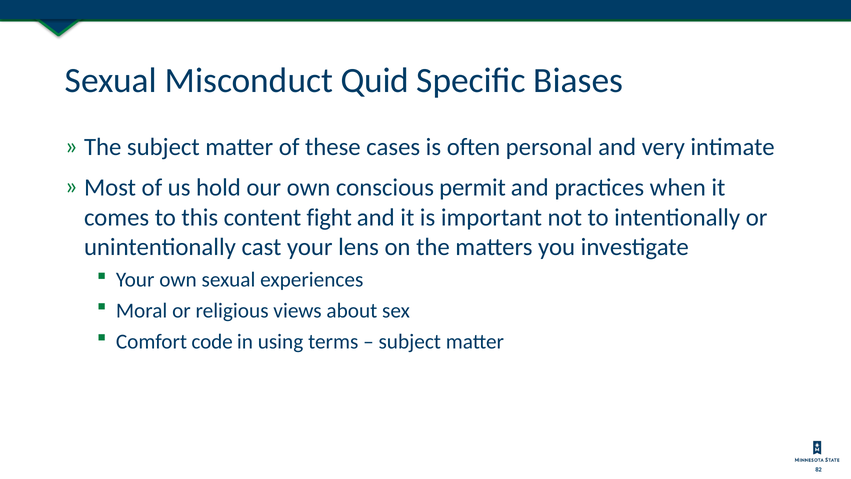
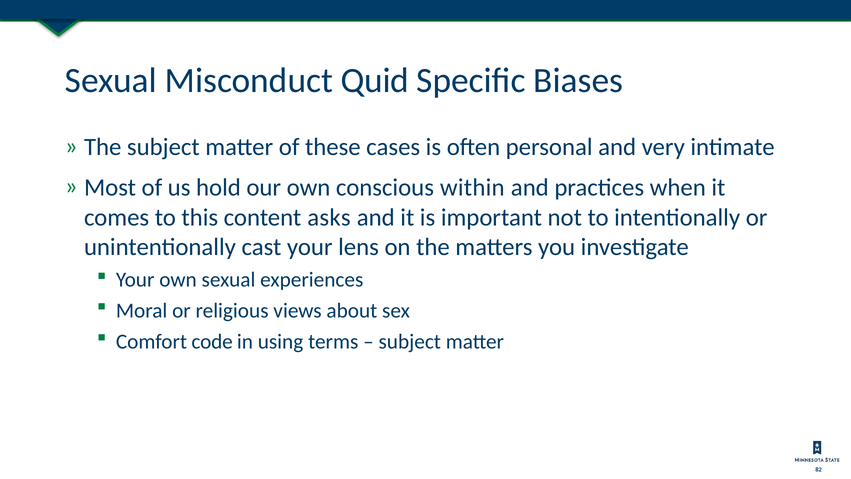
permit: permit -> within (472, 188)
fight: fight -> asks (329, 217)
